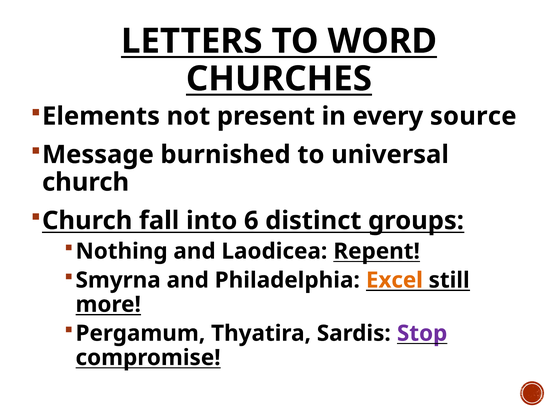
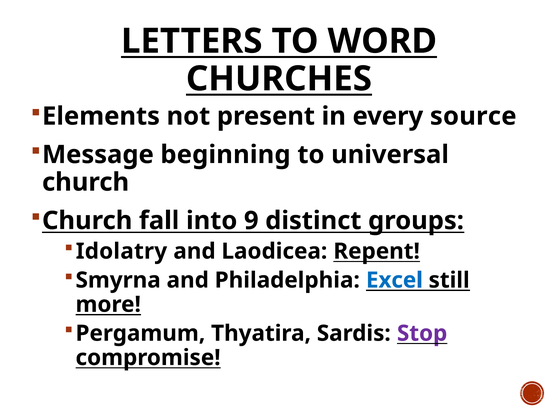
burnished: burnished -> beginning (225, 155)
6: 6 -> 9 (251, 221)
Nothing: Nothing -> Idolatry (121, 252)
Excel colour: orange -> blue (394, 281)
